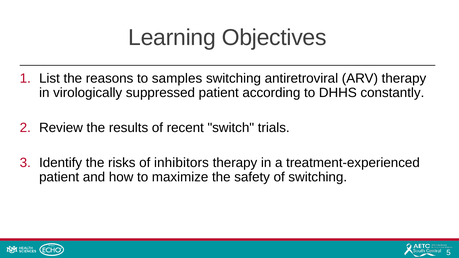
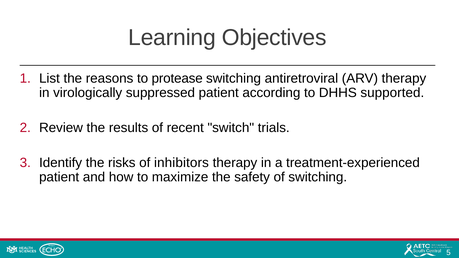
samples: samples -> protease (177, 78)
constantly: constantly -> supported (392, 93)
